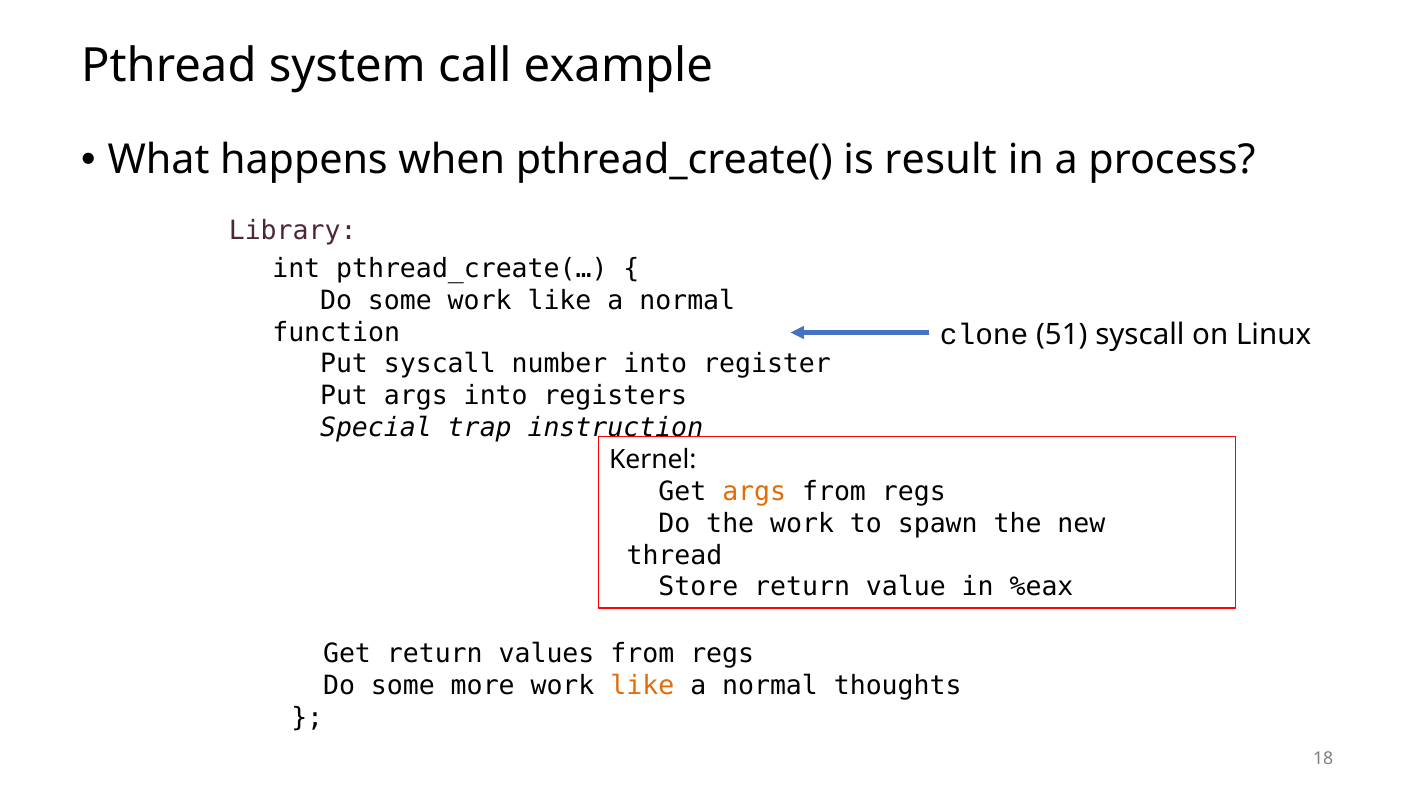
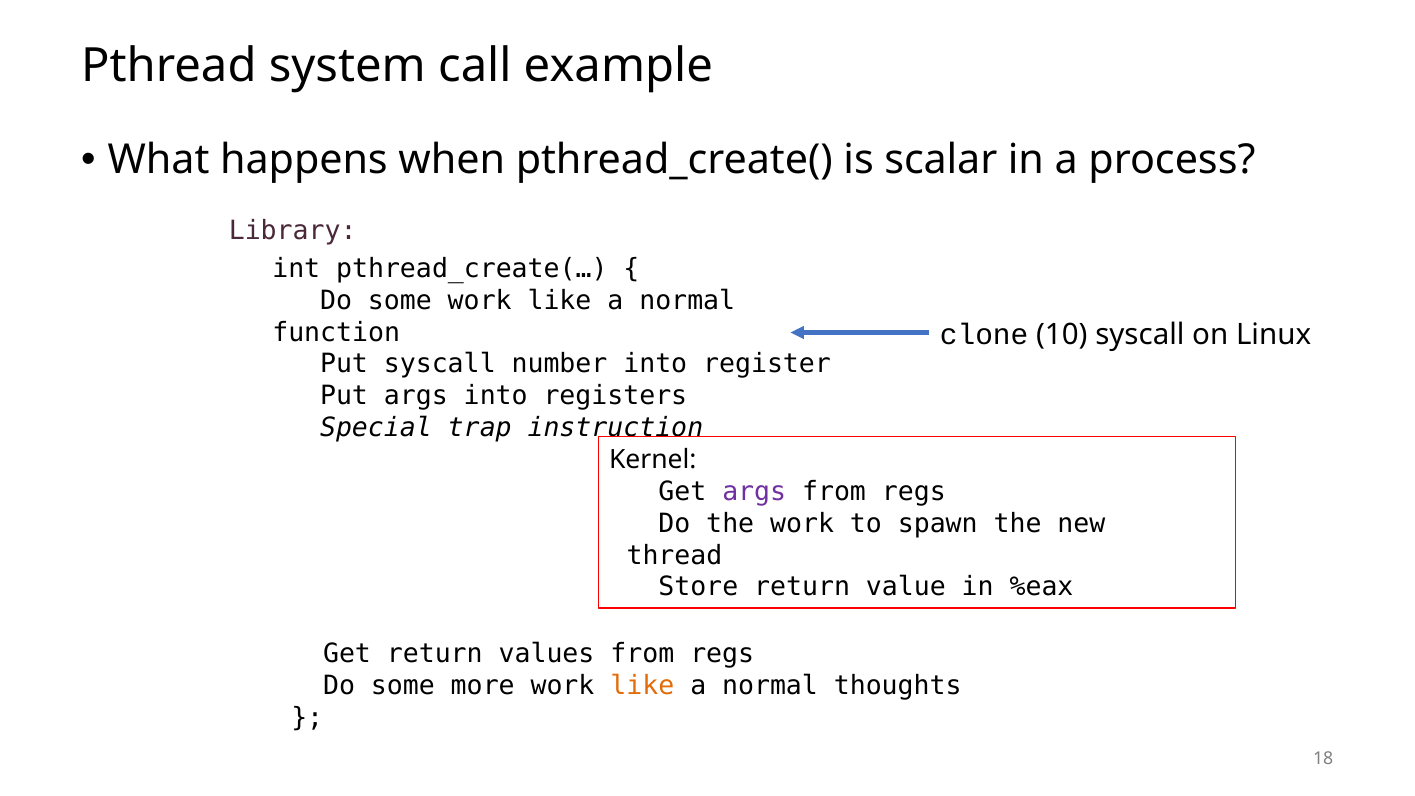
result: result -> scalar (941, 160)
51: 51 -> 10 (1062, 335)
args colour: orange -> purple (754, 492)
